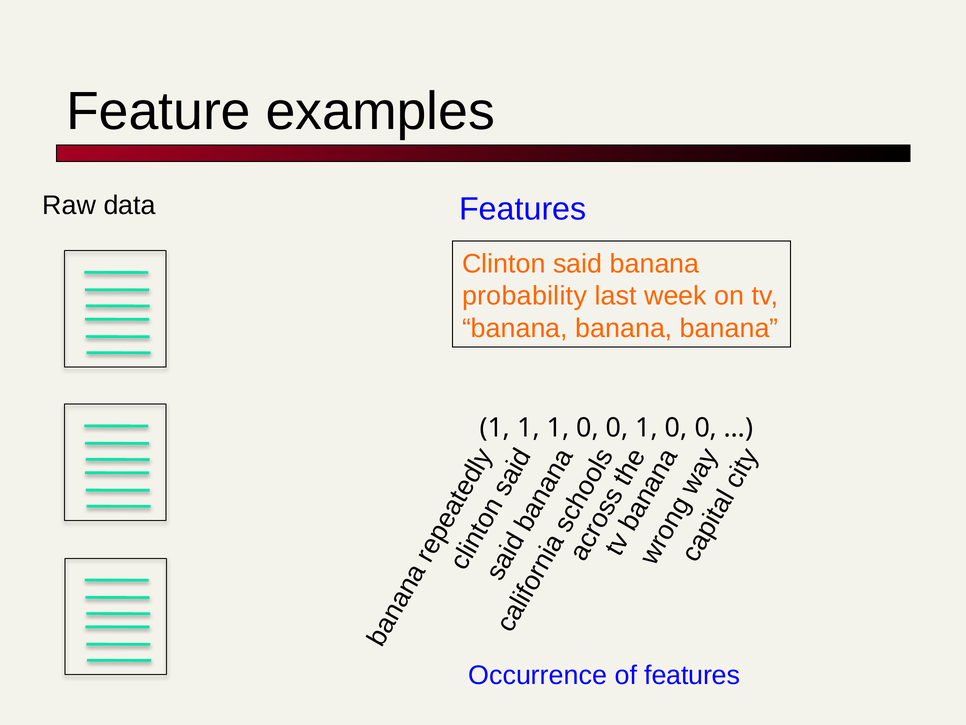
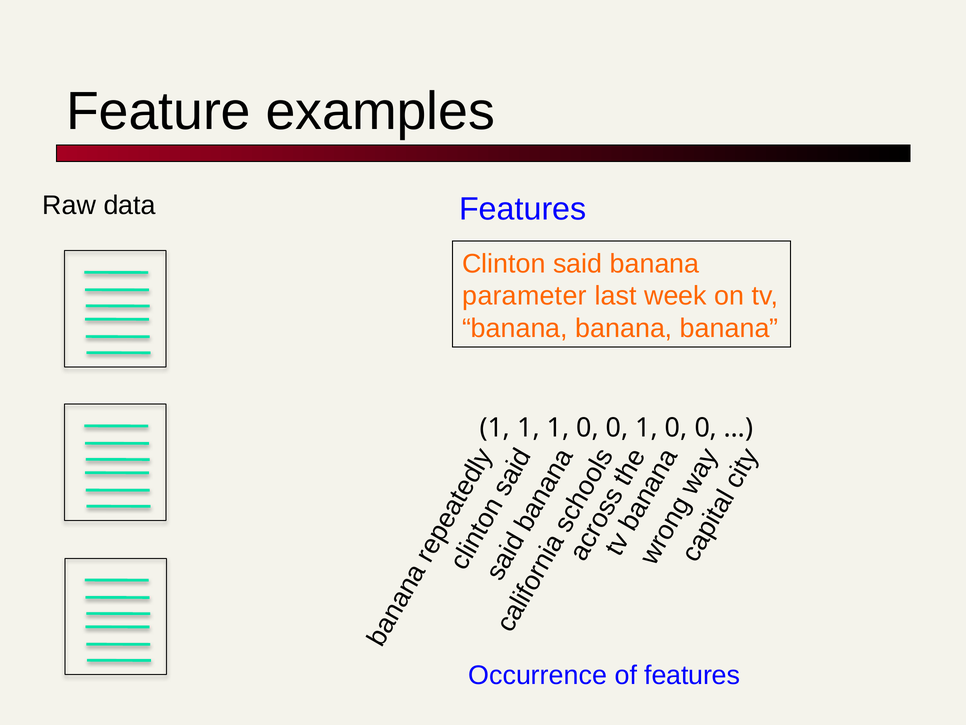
probability: probability -> parameter (525, 296)
